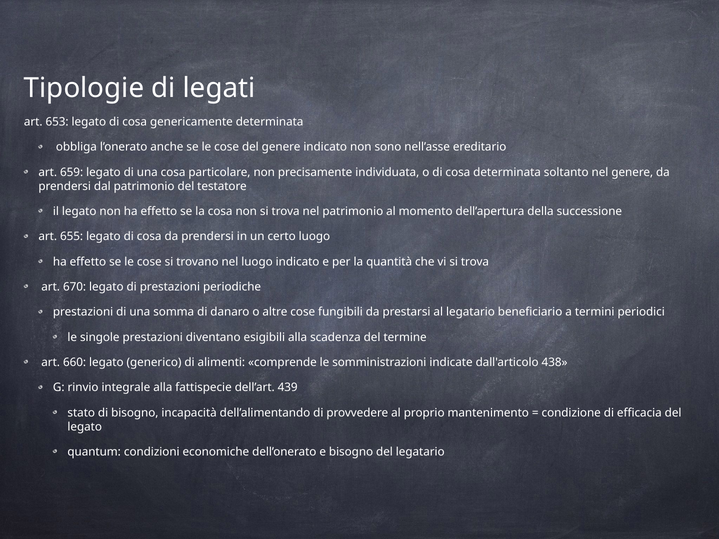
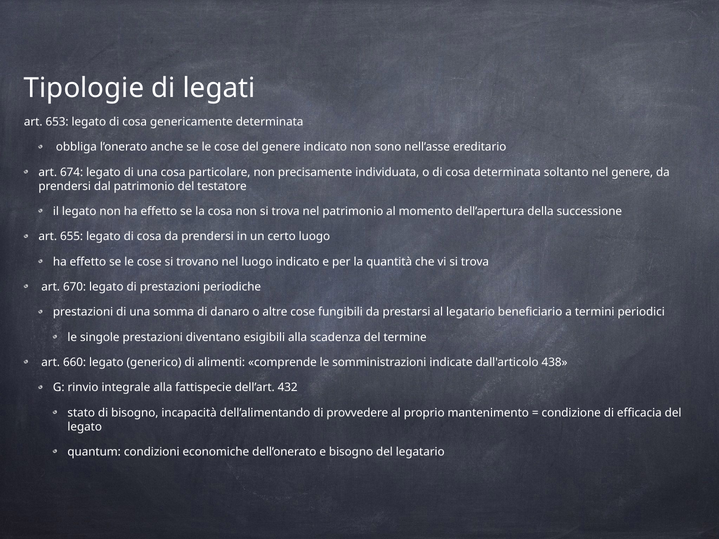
659: 659 -> 674 (72, 172)
439: 439 -> 432 (288, 388)
